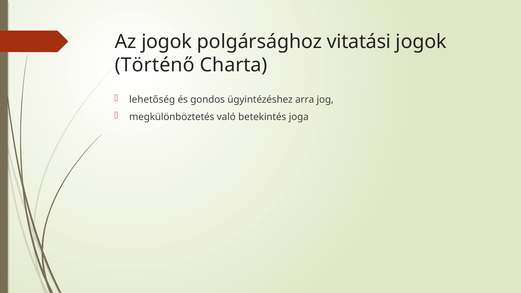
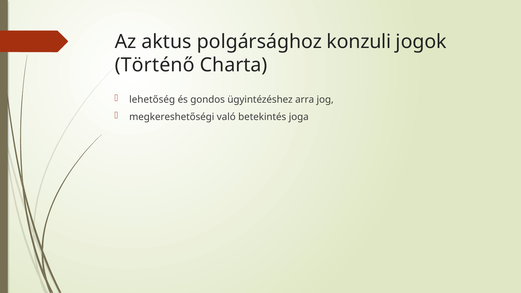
Az jogok: jogok -> aktus (167, 42)
vitatási: vitatási -> konzuli (359, 42)
megkülönböztetés: megkülönböztetés -> megkereshetőségi (172, 117)
